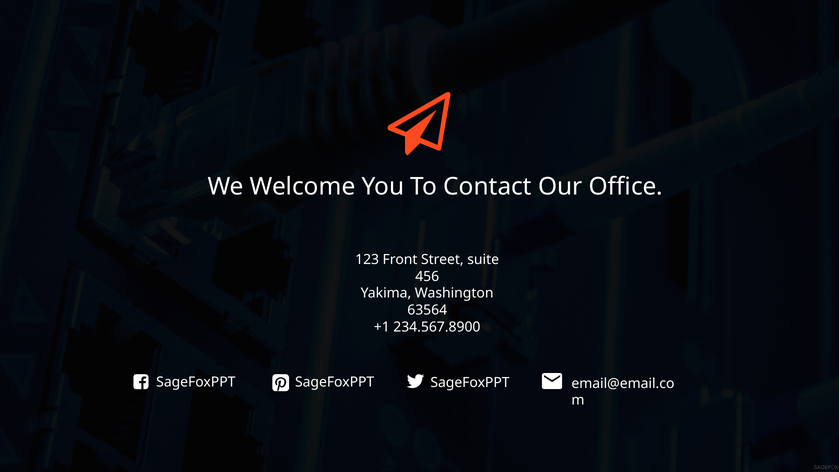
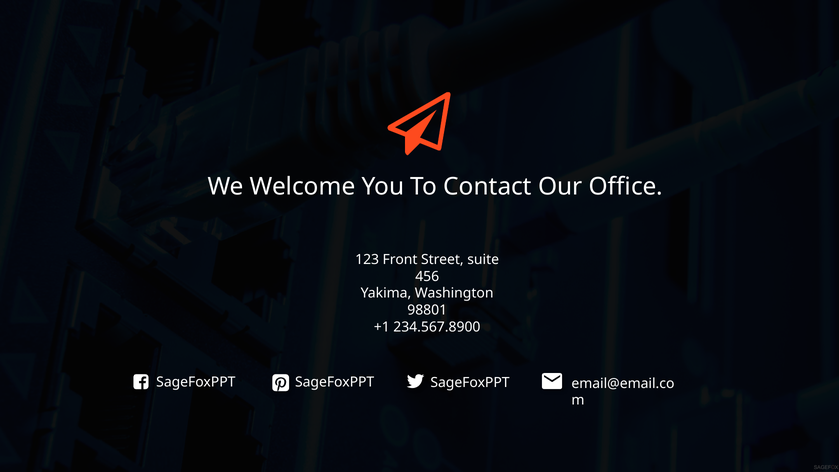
63564: 63564 -> 98801 (427, 310)
